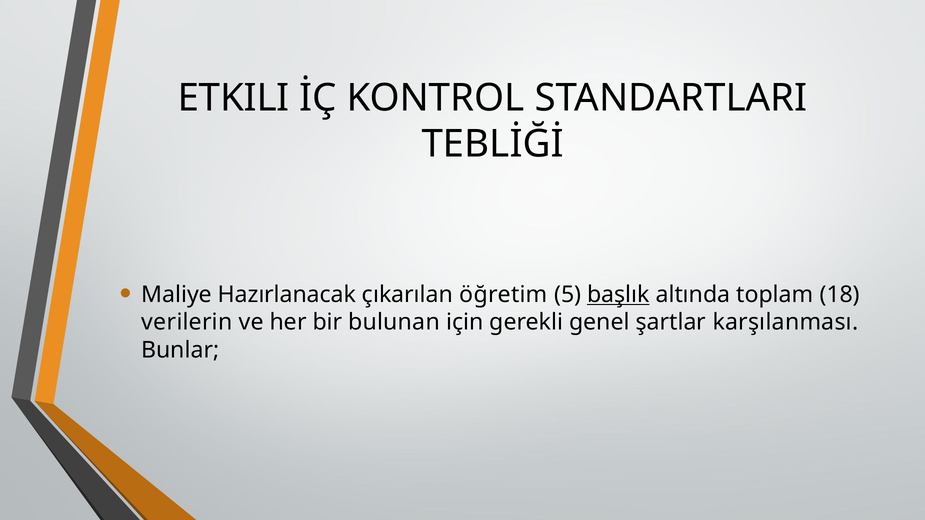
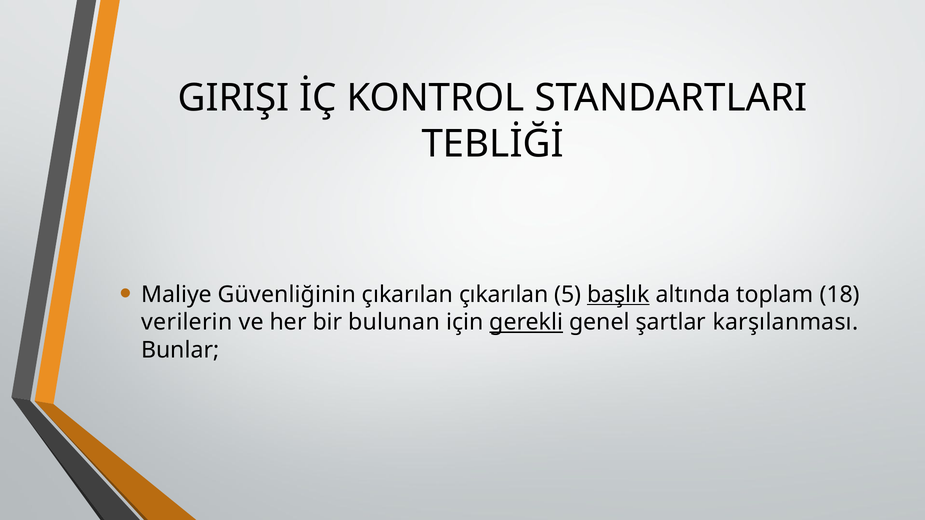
ETKILI: ETKILI -> GIRIŞI (234, 98)
Hazırlanacak: Hazırlanacak -> Güvenliğinin (287, 295)
çıkarılan öğretim: öğretim -> çıkarılan (504, 295)
gerekli underline: none -> present (526, 322)
